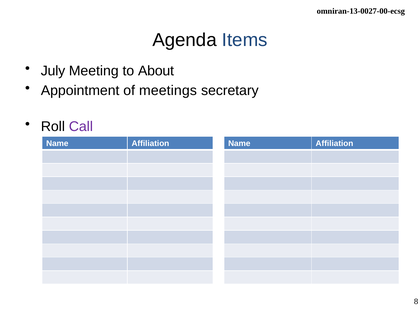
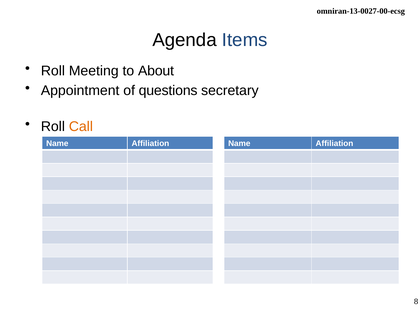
July: July -> Roll (53, 71)
meetings: meetings -> questions (168, 91)
Call colour: purple -> orange (81, 126)
